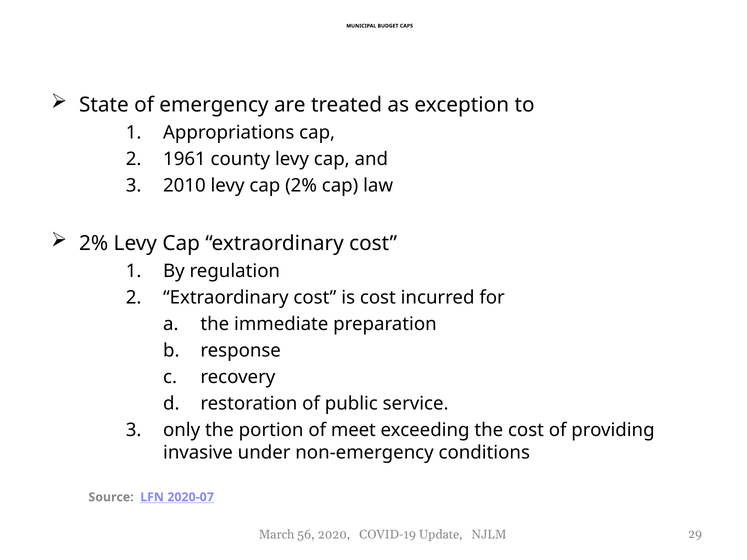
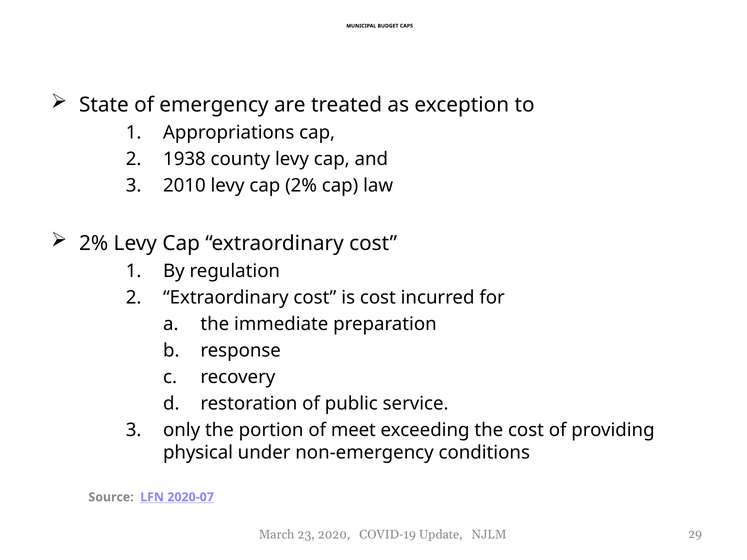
1961: 1961 -> 1938 (184, 159)
invasive: invasive -> physical (198, 453)
56: 56 -> 23 (306, 535)
